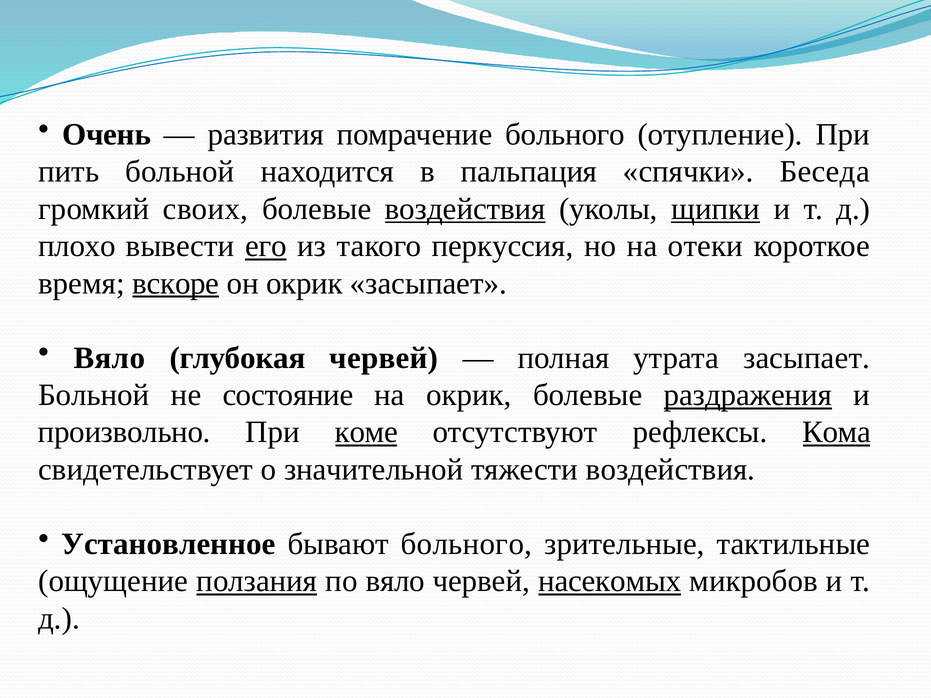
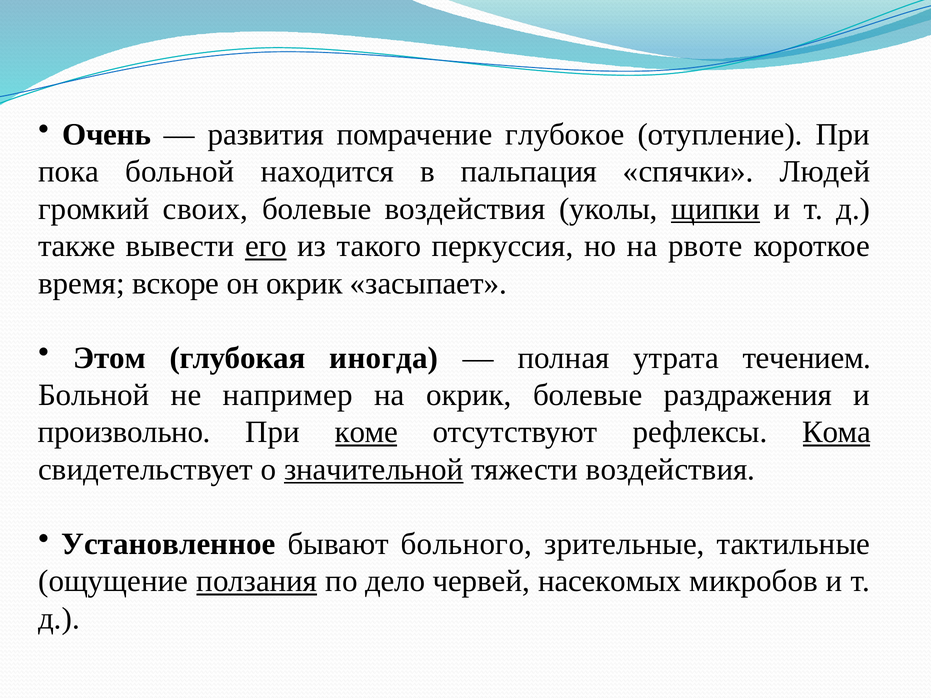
помрачение больного: больного -> глубокое (565, 134)
пить: пить -> пока (69, 172)
Беседа: Беседа -> Людей (825, 172)
воздействия underline: present -> none (465, 209)
плохо: плохо -> также (77, 246)
отеки: отеки -> рвоте (705, 246)
вскоре underline: present -> none (176, 283)
Вяло: Вяло -> Этом (110, 358)
глубокая червей: червей -> иногда (384, 358)
утрата засыпает: засыпает -> течением (807, 358)
состояние: состояние -> например (288, 395)
раздражения underline: present -> none (748, 395)
значительной underline: none -> present (374, 470)
по вяло: вяло -> дело (395, 581)
насекомых underline: present -> none (610, 581)
